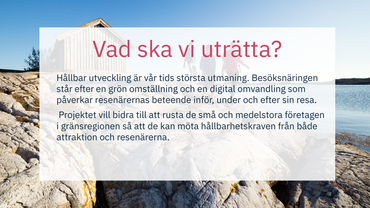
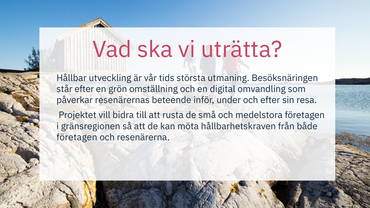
attraktion: attraktion -> företagen (77, 137)
